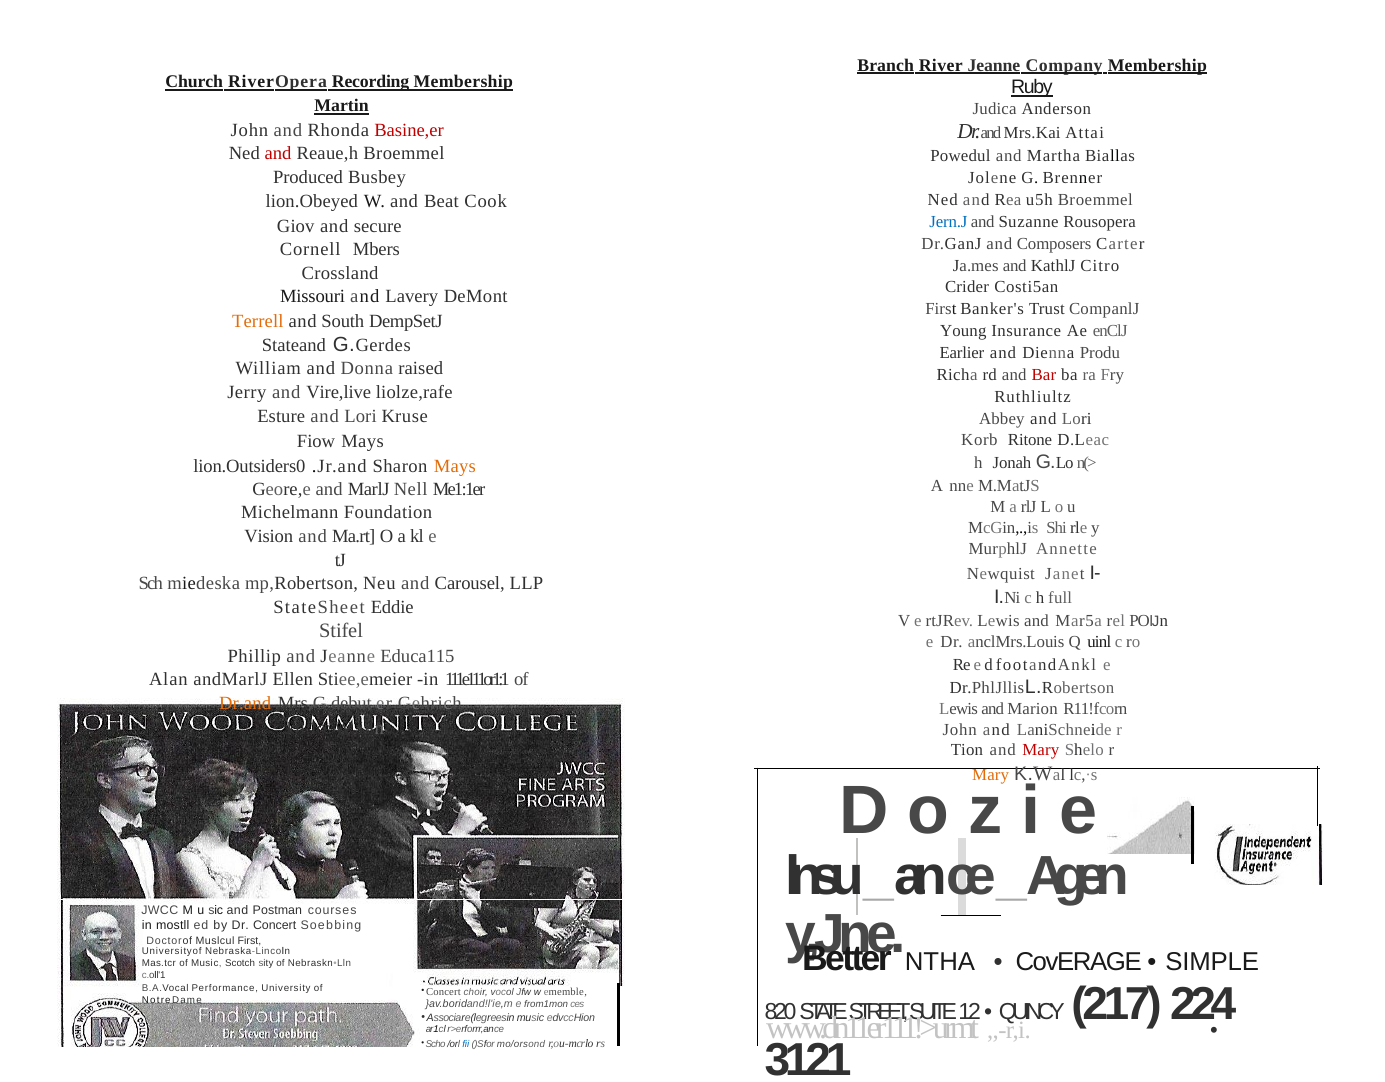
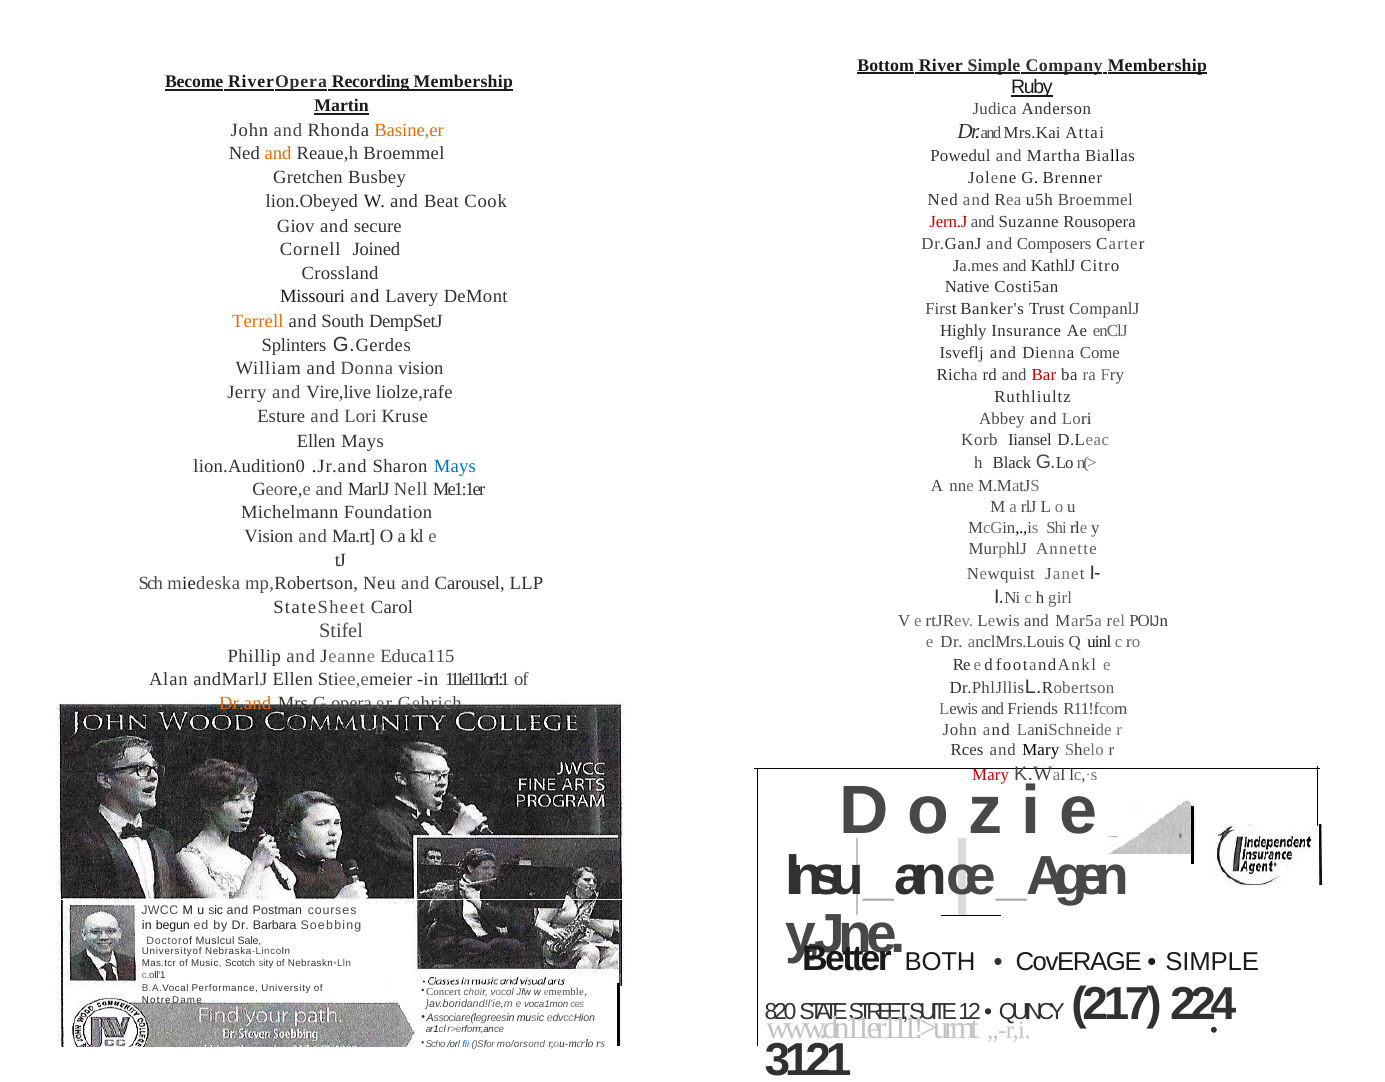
Branch: Branch -> Bottom (886, 65)
River Jeanne: Jeanne -> Simple (994, 65)
Church: Church -> Become (194, 82)
Basine,er colour: red -> orange (409, 130)
and colour: red -> orange (278, 154)
Produced: Produced -> Gretchen (308, 177)
Jern.J colour: blue -> red (948, 222)
Mbers: Mbers -> Joined (376, 249)
Crider: Crider -> Native (967, 287)
Young: Young -> Highly (963, 331)
Stateand: Stateand -> Splinters (294, 345)
Earlier: Earlier -> Isveflj (962, 353)
Produ: Produ -> Come (1100, 353)
Donna raised: raised -> vision (421, 368)
Ritone: Ritone -> Iiansel (1030, 439)
Fiow: Fiow -> Ellen (316, 441)
Jonah: Jonah -> Black (1012, 463)
lion.Outsiders0: lion.Outsiders0 -> lion.Audition0 (249, 466)
Mays colour: orange -> blue (455, 466)
full: full -> girl (1060, 598)
Eddie: Eddie -> Carol (392, 607)
debut: debut -> opera (351, 703)
Marion: Marion -> Friends (1033, 709)
Tion: Tion -> Rces (967, 750)
Mary colour: red -> black (1041, 750)
Mary colour: orange -> red (991, 774)
mostll: mostll -> begun (173, 925)
Dr Concert: Concert -> Barbara (275, 925)
Muslcul First: First -> Sale (249, 940)
NTHA: NTHA -> BOTH (940, 961)
from1mon: from1mon -> voca1mon (546, 1004)
